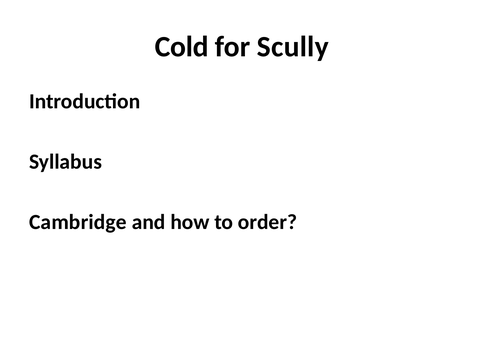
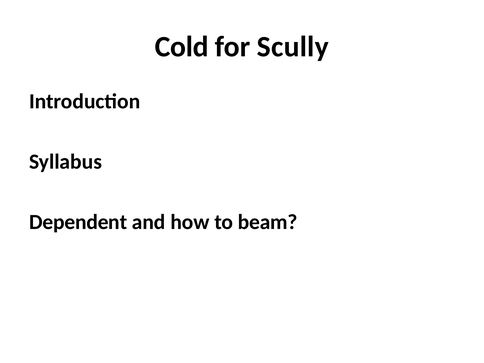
Cambridge: Cambridge -> Dependent (78, 222)
order: order -> beam (268, 222)
